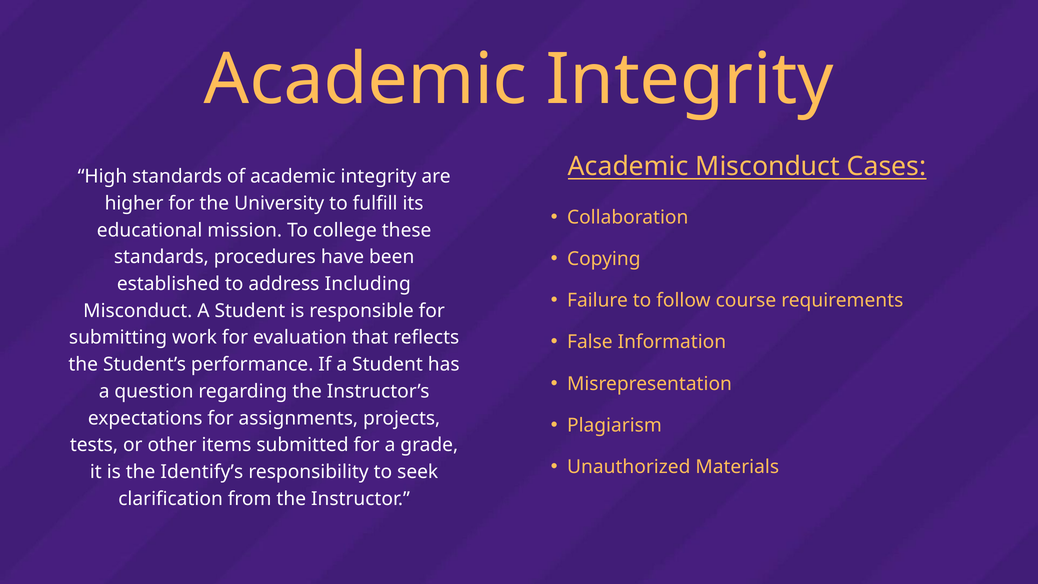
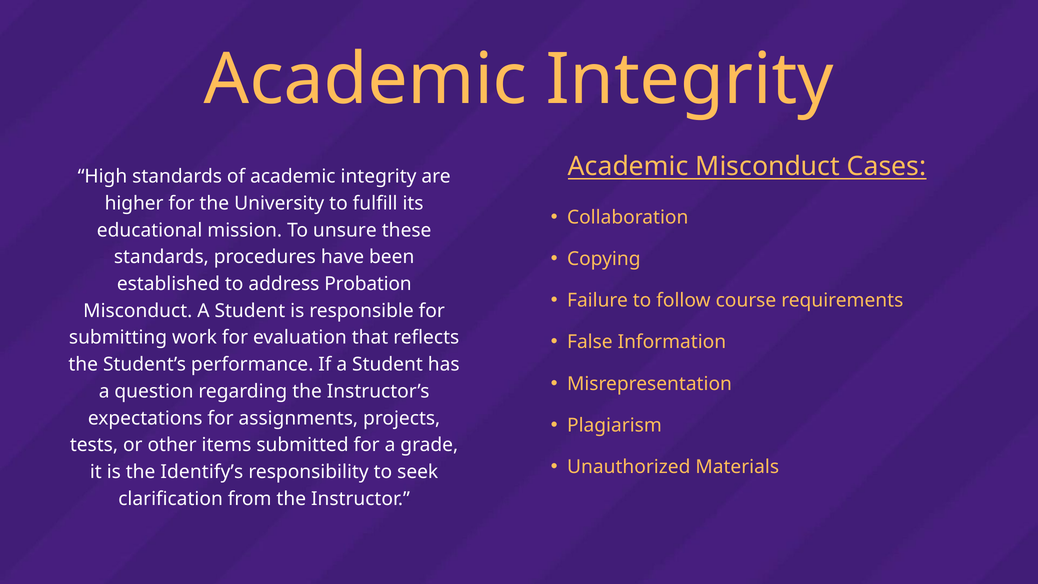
college: college -> unsure (345, 230)
Including: Including -> Probation (368, 284)
